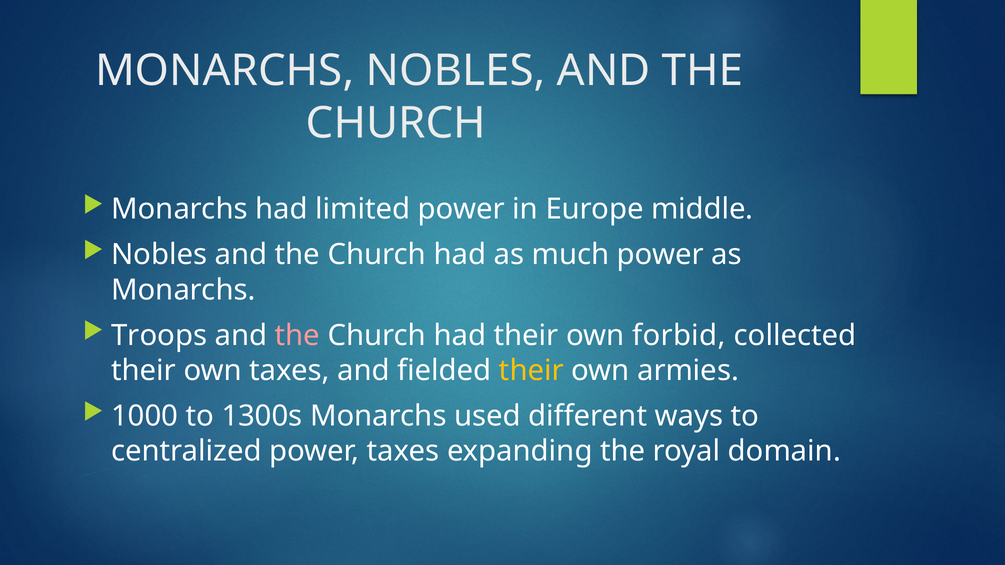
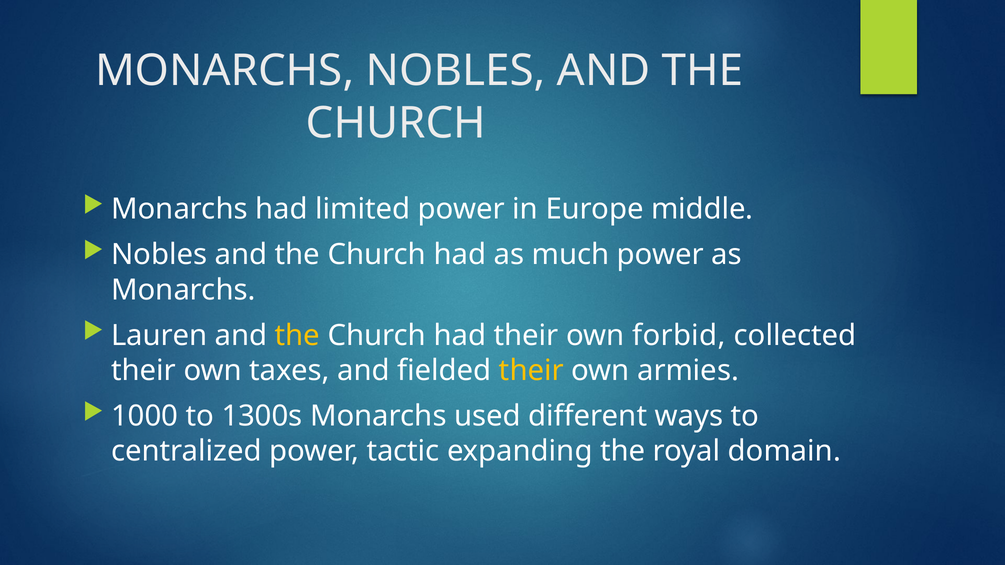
Troops: Troops -> Lauren (159, 336)
the colour: pink -> yellow (297, 336)
power taxes: taxes -> tactic (403, 451)
